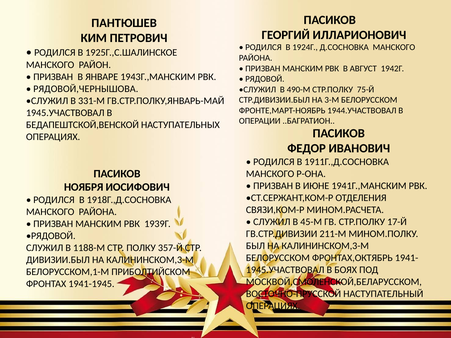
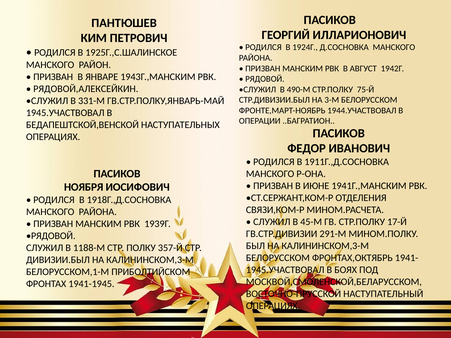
РЯДОВОЙ,ЧЕРНЫШОВА: РЯДОВОЙ,ЧЕРНЫШОВА -> РЯДОВОЙ,АЛЕКСЕЙКИН (86, 89)
211-М: 211-М -> 291-М (333, 234)
